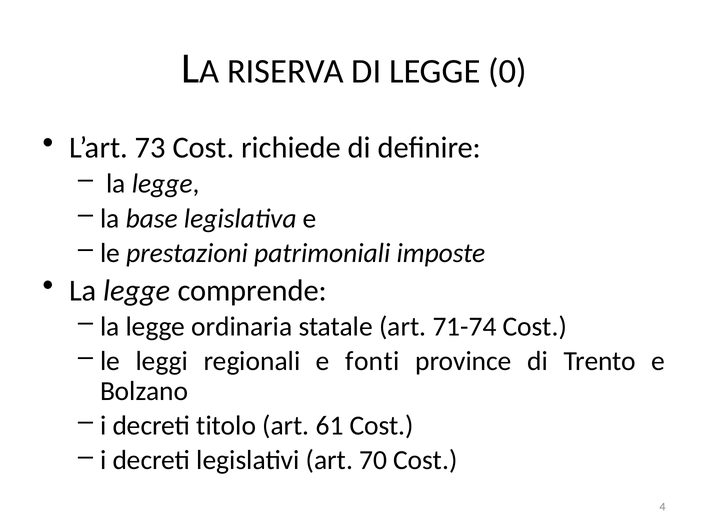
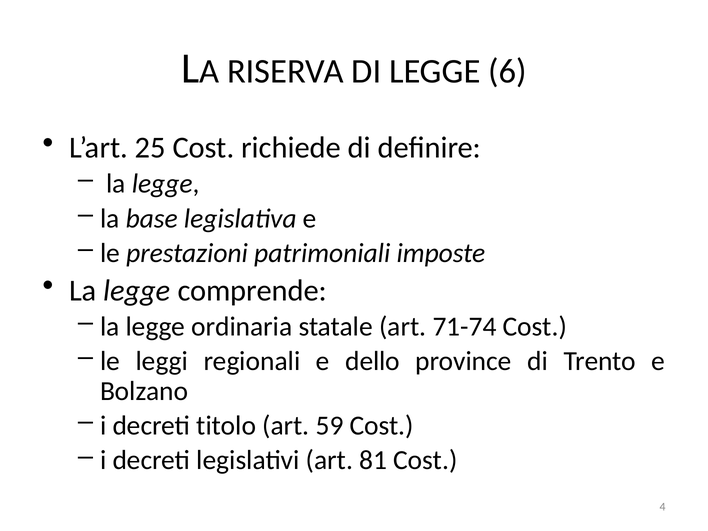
0: 0 -> 6 (508, 71)
73: 73 -> 25 (150, 148)
fonti: fonti -> dello (373, 361)
61: 61 -> 59 (330, 426)
70: 70 -> 81 (373, 460)
